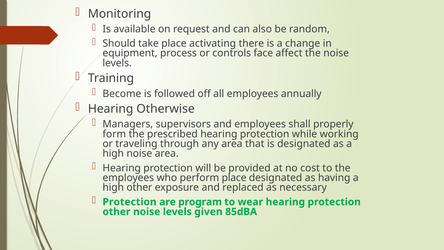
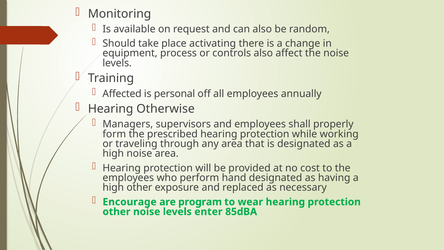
controls face: face -> also (263, 53)
Become: Become -> Affected (122, 94)
followed: followed -> personal (175, 94)
perform place: place -> hand (234, 178)
Protection: Protection -> Encourage (130, 202)
given: given -> enter (208, 212)
